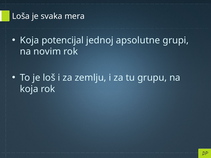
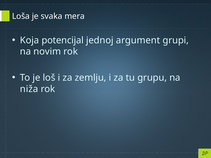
apsolutne: apsolutne -> argument (138, 40)
koja: koja -> niža (29, 89)
